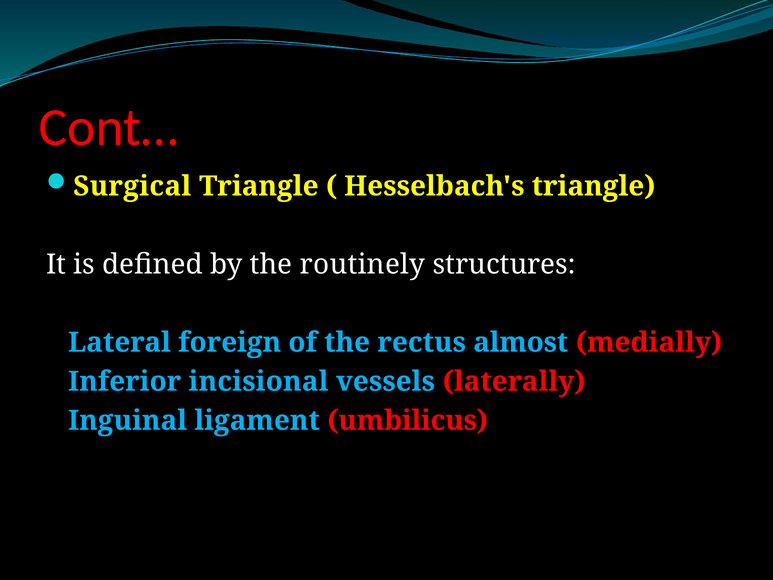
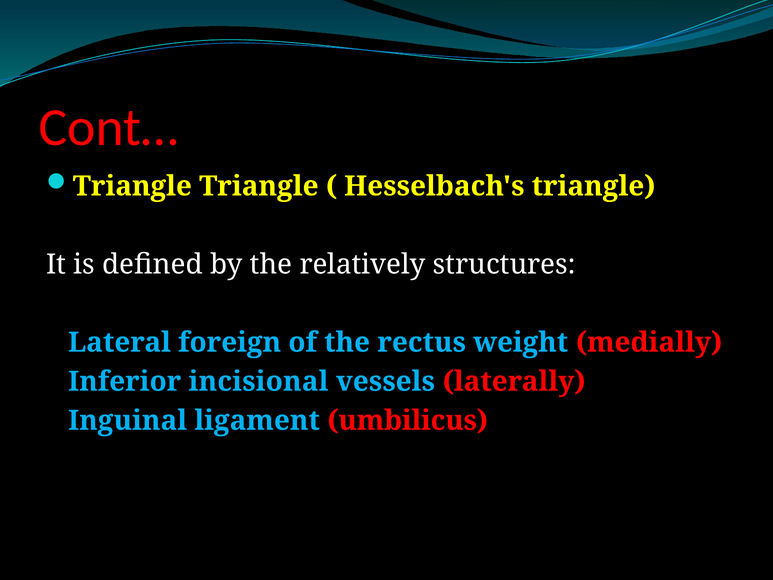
Surgical: Surgical -> Triangle (132, 186)
routinely: routinely -> relatively (363, 264)
almost: almost -> weight (521, 342)
